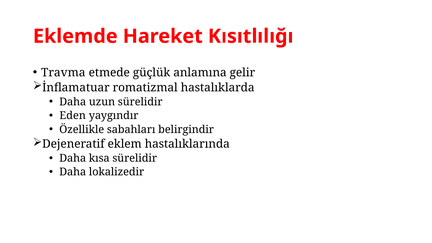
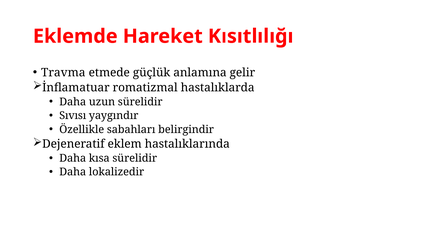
Eden: Eden -> Sıvısı (73, 116)
